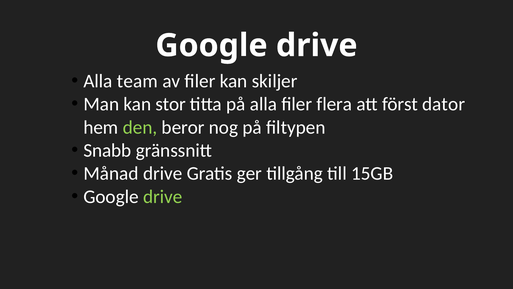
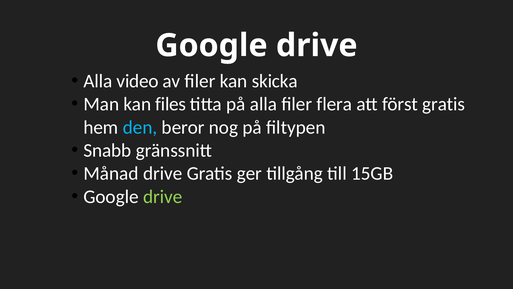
team: team -> video (138, 81)
skiljer: skiljer -> skicka (275, 81)
stor: stor -> files (171, 104)
först dator: dator -> gratis (444, 104)
den colour: light green -> light blue (140, 127)
